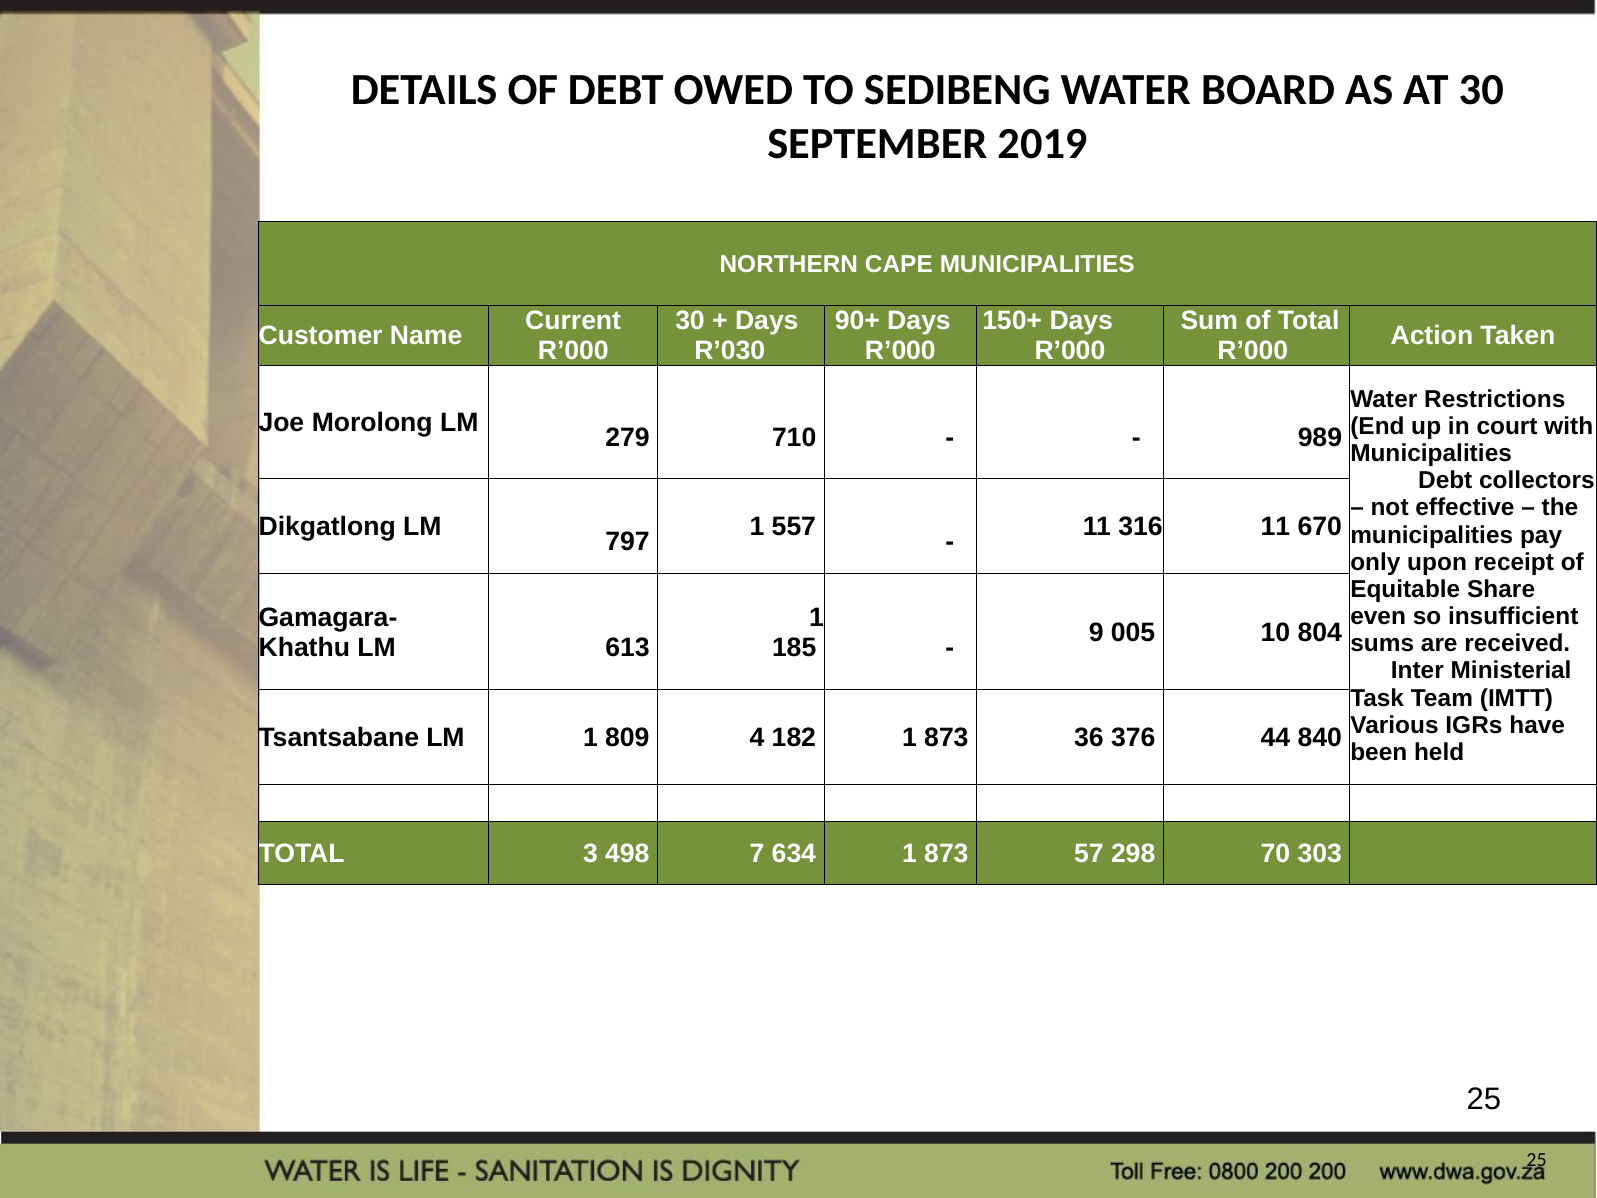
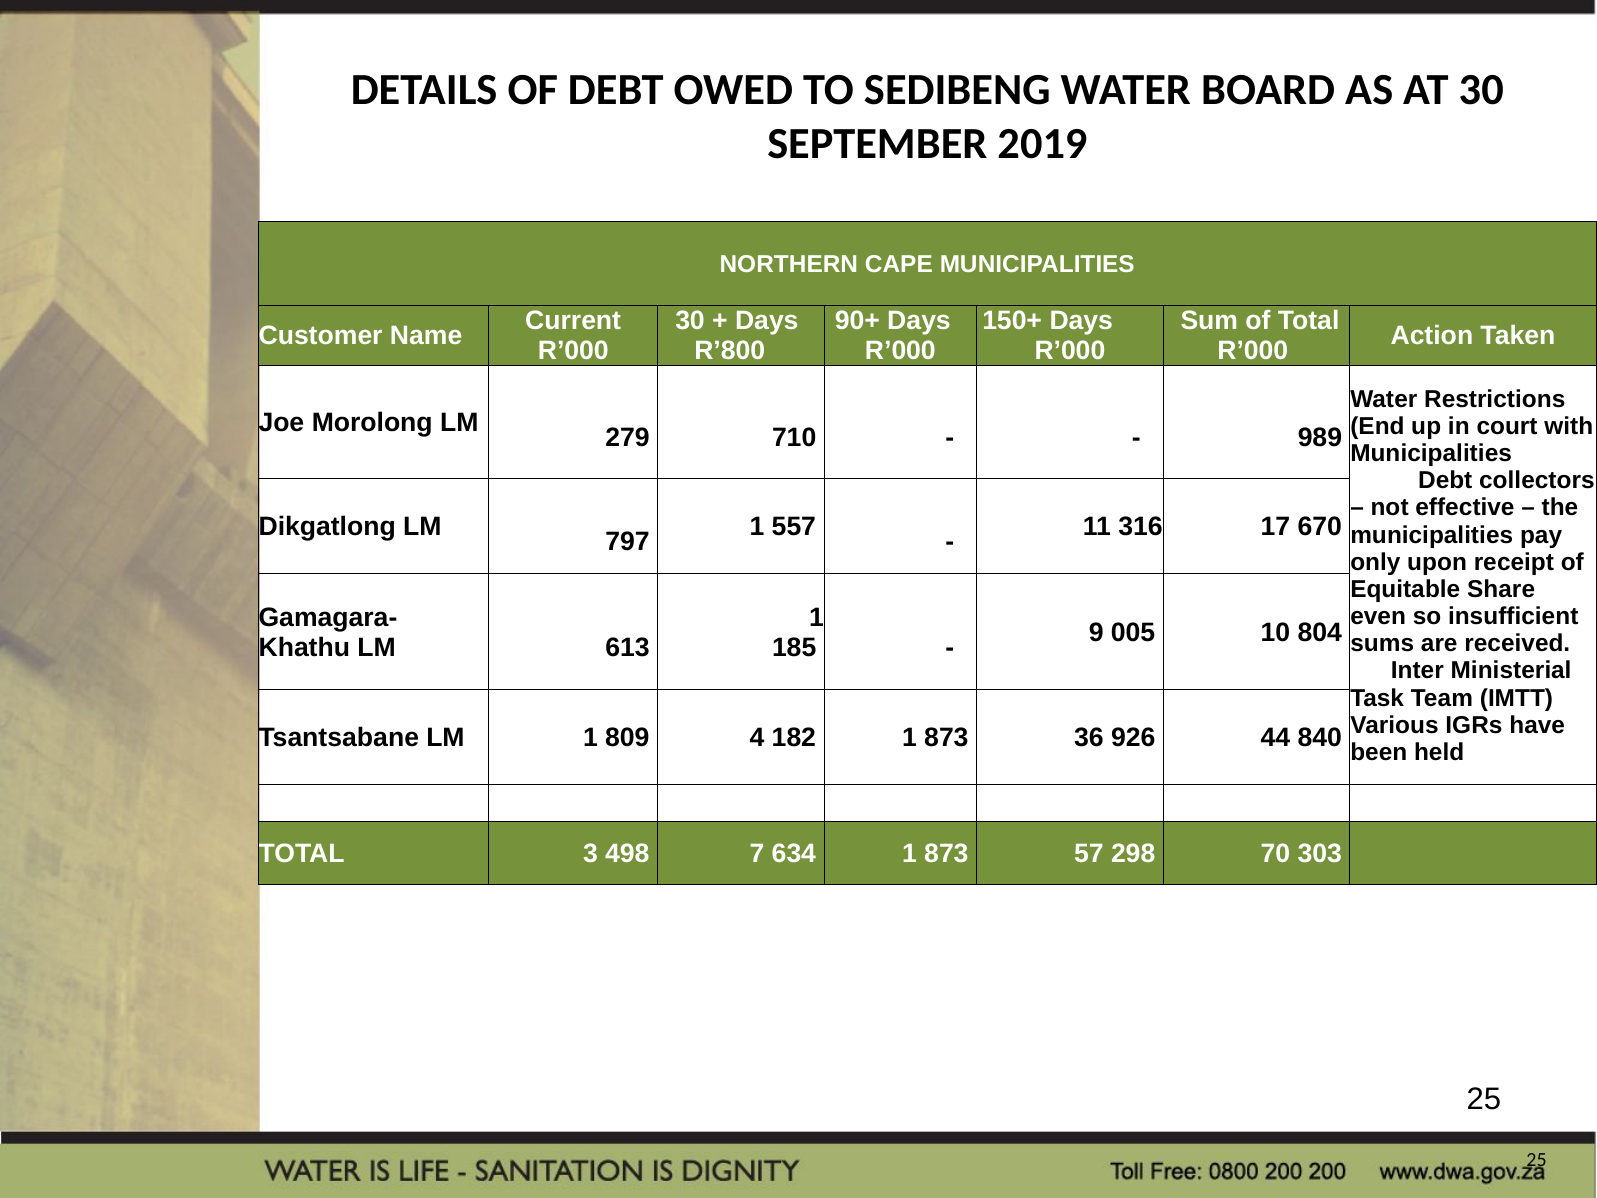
R’030: R’030 -> R’800 (730, 351)
316 11: 11 -> 17 (1275, 526)
376: 376 -> 926 (1133, 738)
